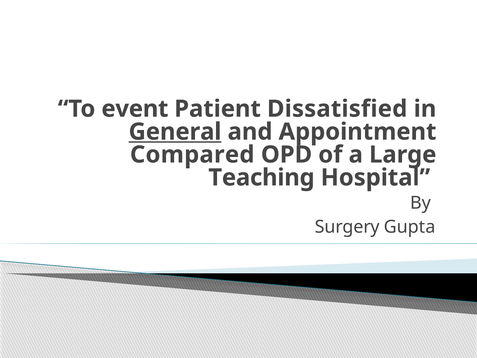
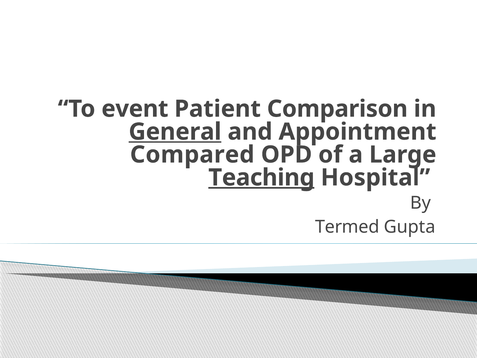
Dissatisfied: Dissatisfied -> Comparison (337, 109)
Teaching underline: none -> present (261, 177)
Surgery: Surgery -> Termed (347, 227)
